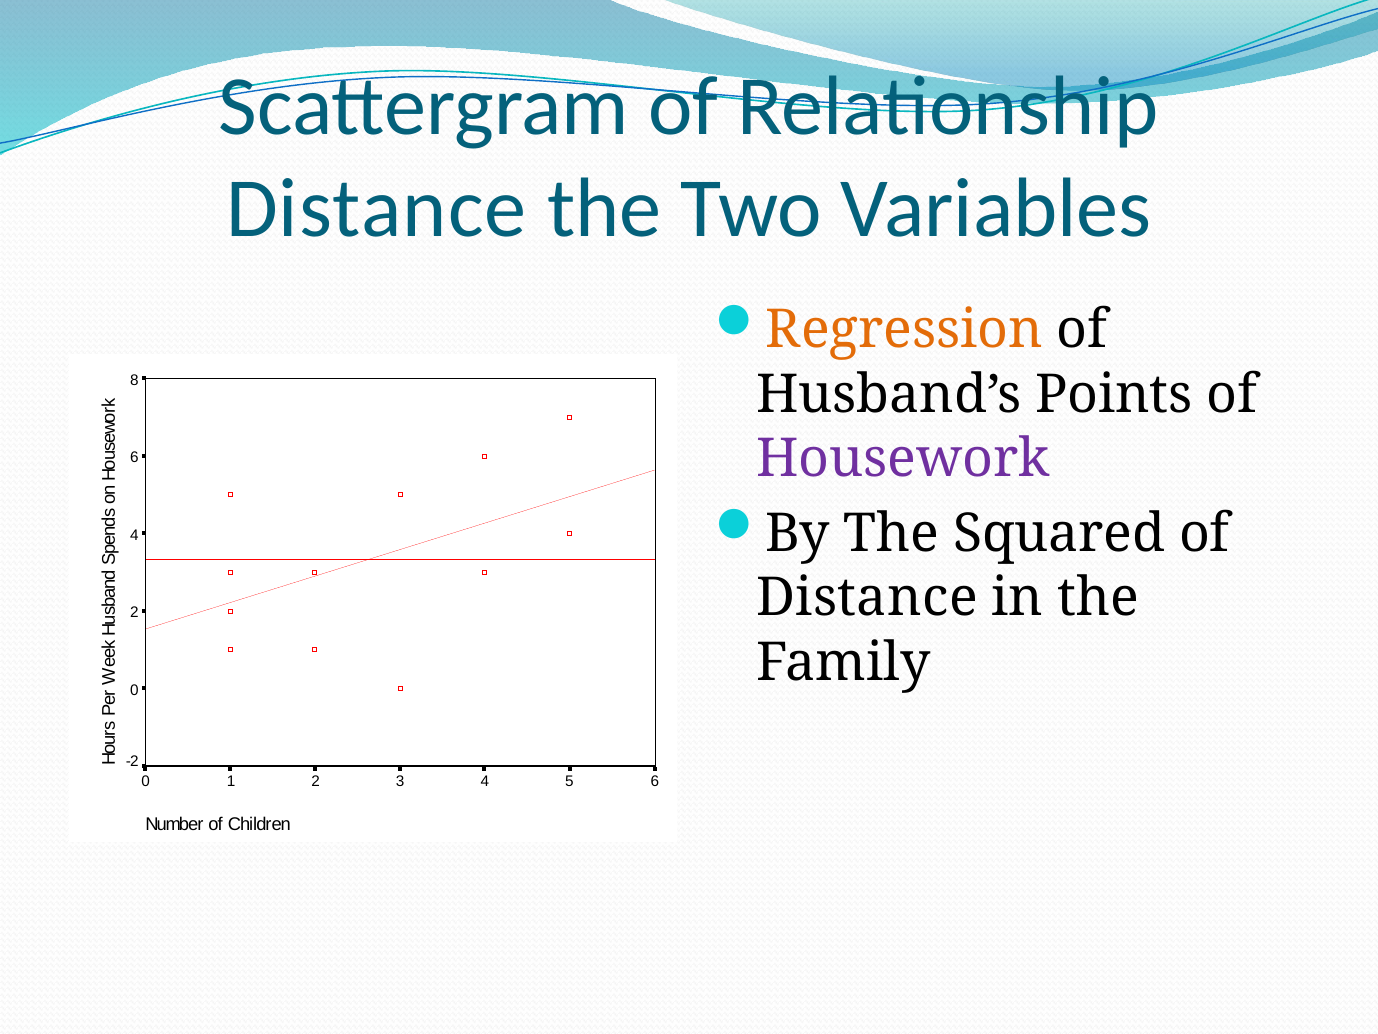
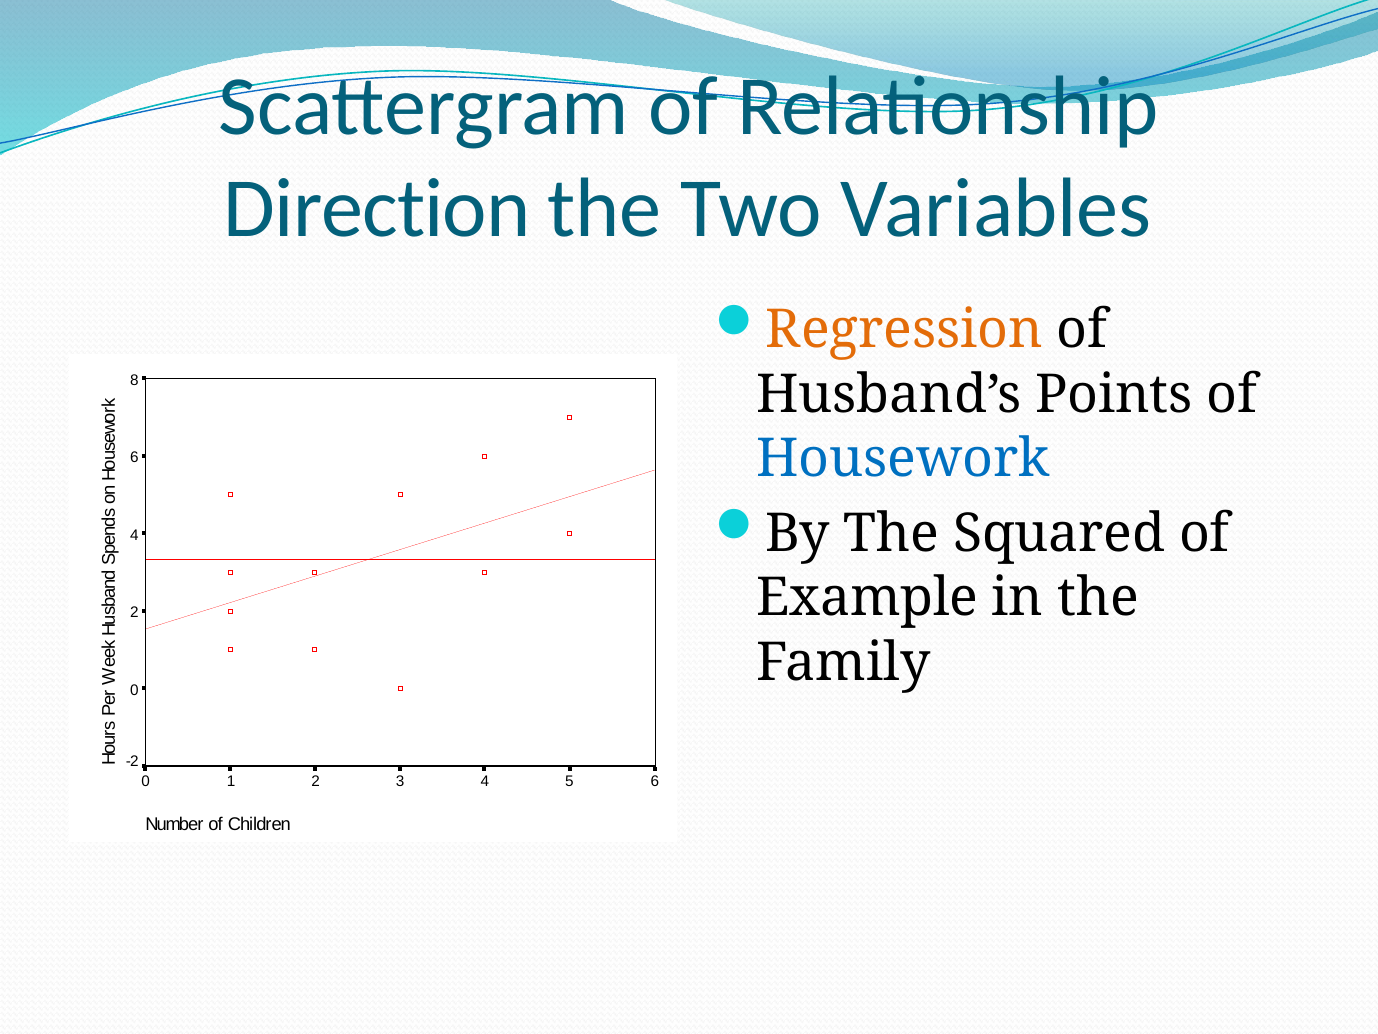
Distance: Distance -> Direction (377, 208)
Housework colour: purple -> blue (903, 458)
Distance: Distance -> Example (867, 598)
